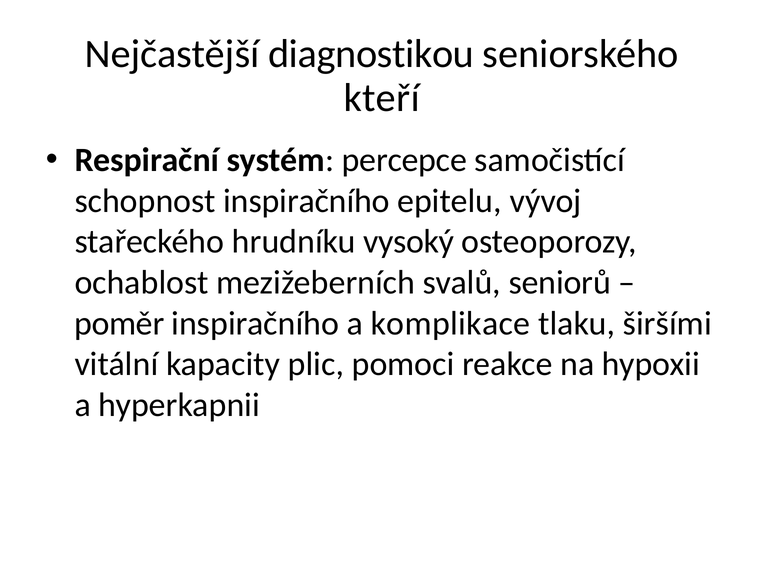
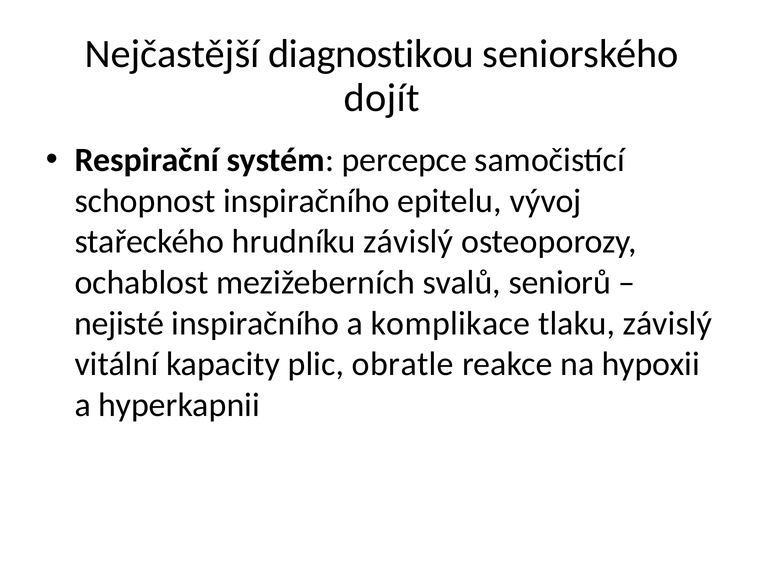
kteří: kteří -> dojít (382, 98)
hrudníku vysoký: vysoký -> závislý (408, 242)
poměr: poměr -> nejisté (119, 323)
tlaku širšími: širšími -> závislý (667, 323)
pomoci: pomoci -> obratle (403, 364)
